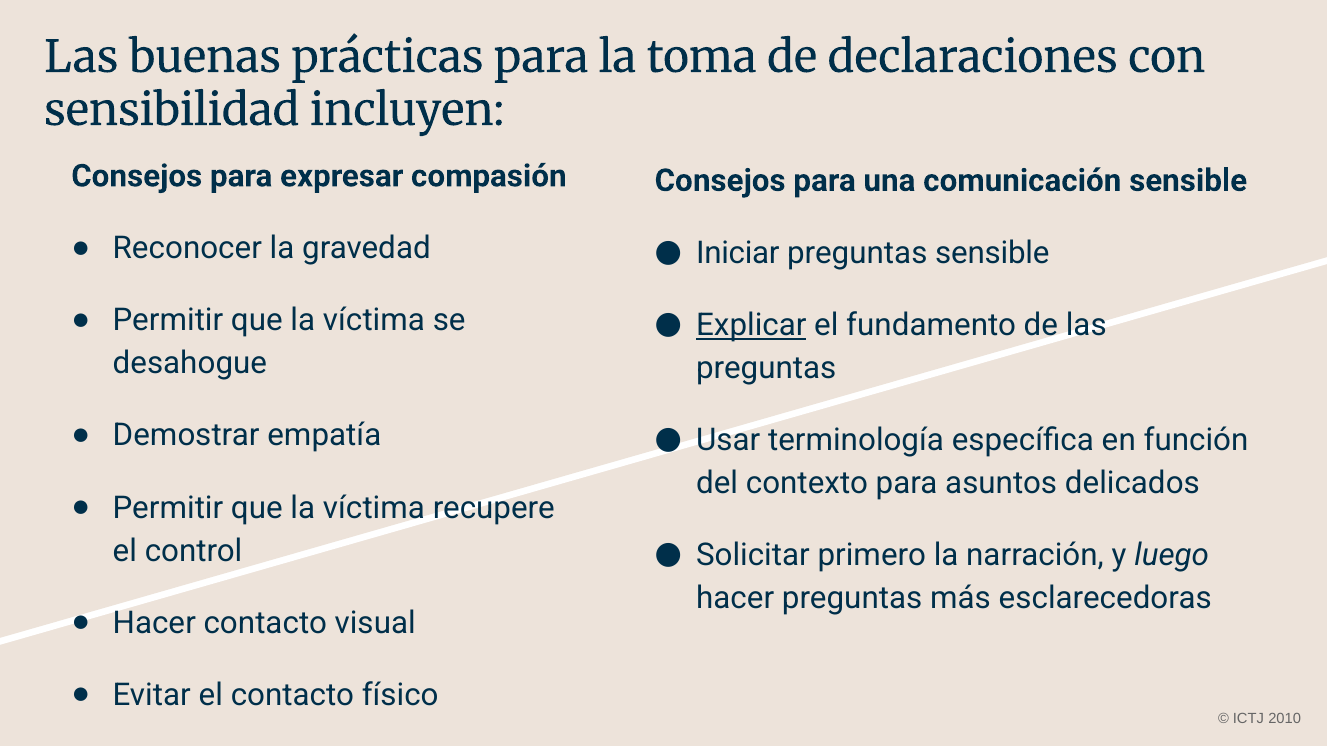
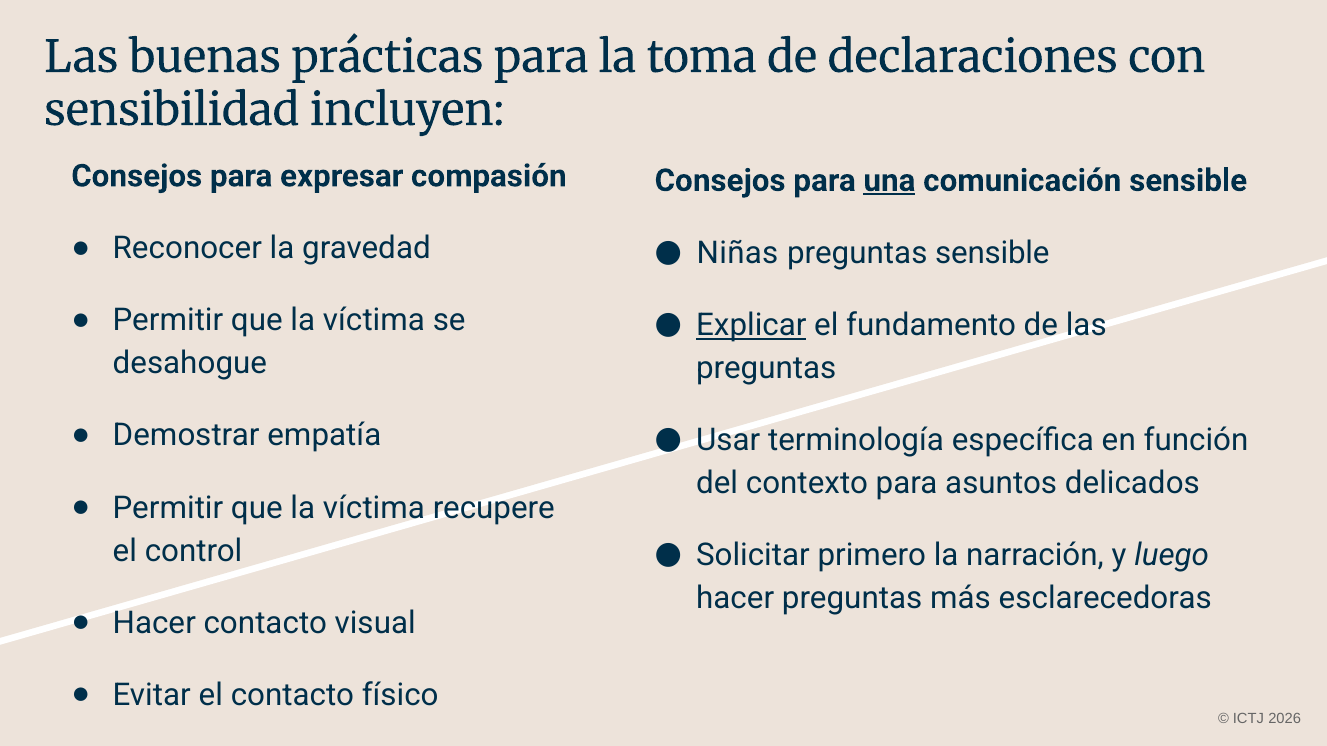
una underline: none -> present (889, 181)
Iniciar: Iniciar -> Niñas (738, 253)
2010: 2010 -> 2026 (1285, 719)
